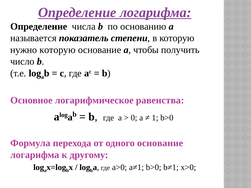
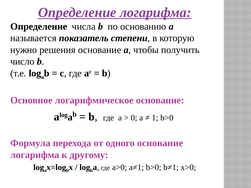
нужно которую: которую -> решения (58, 50)
логарифмическое равенства: равенства -> основание (160, 100)
